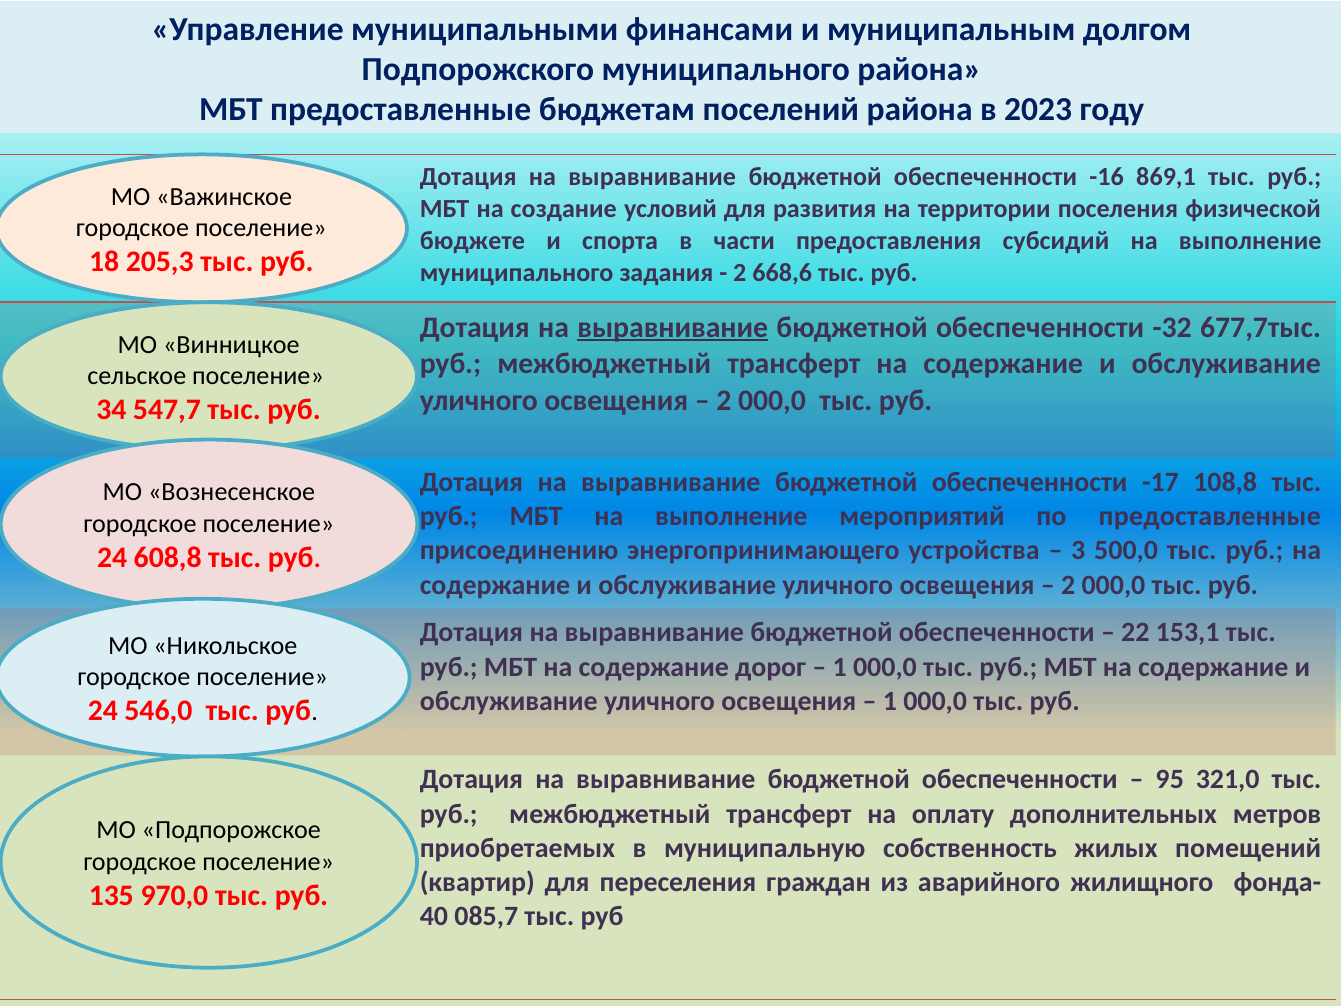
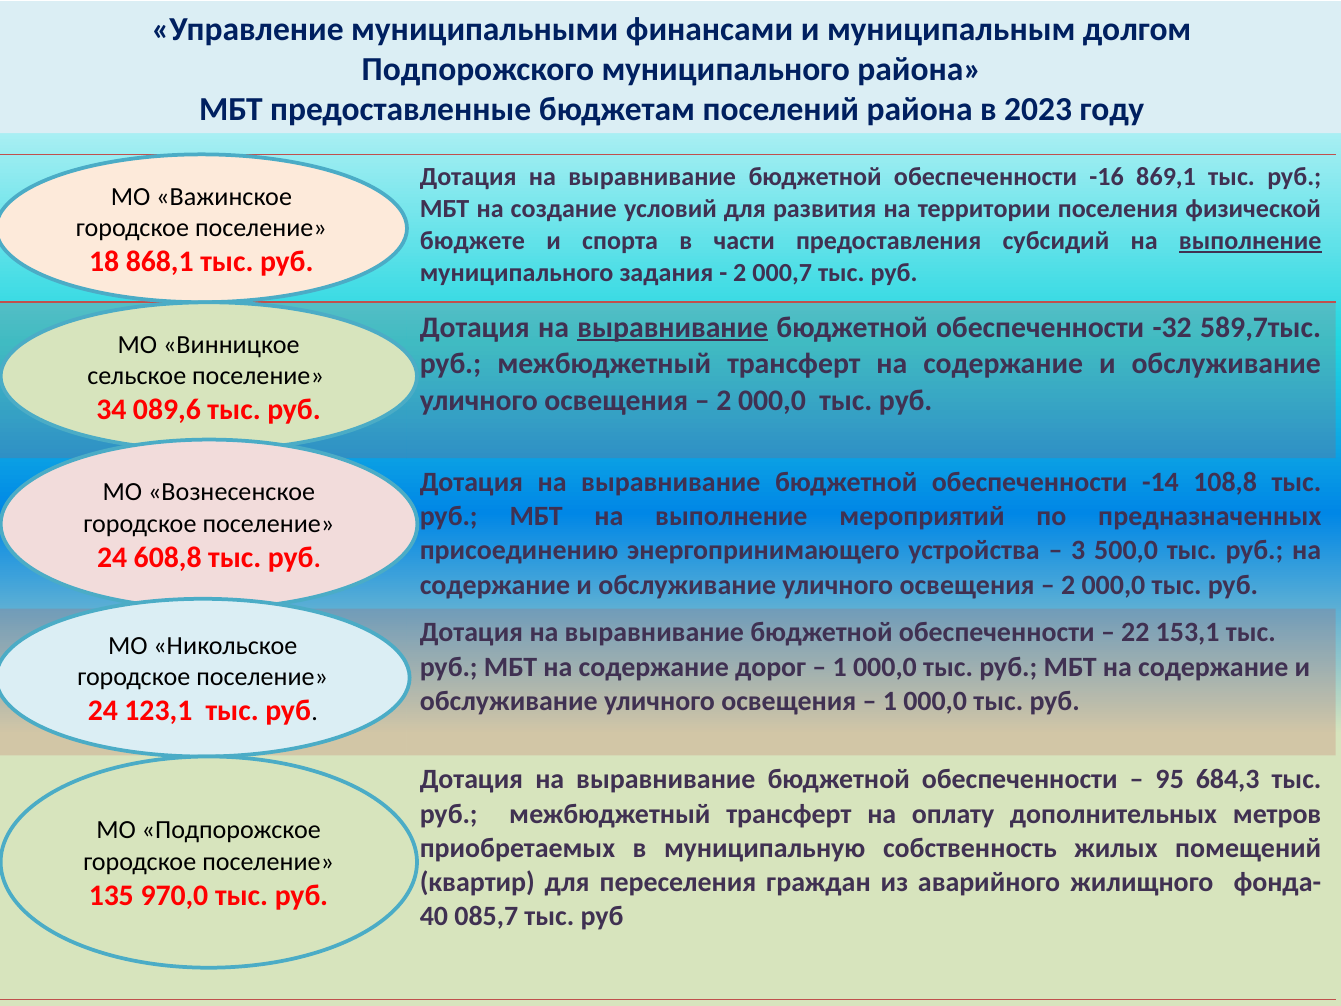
выполнение underline: none -> present (1250, 241)
205,3: 205,3 -> 868,1 (160, 262)
668,6: 668,6 -> 000,7 (782, 272)
677,7тыс: 677,7тыс -> 589,7тыс (1261, 327)
547,7: 547,7 -> 089,6 (167, 409)
-17: -17 -> -14 (1160, 482)
по предоставленные: предоставленные -> предназначенных (1210, 516)
546,0: 546,0 -> 123,1 (158, 711)
321,0: 321,0 -> 684,3 (1228, 779)
